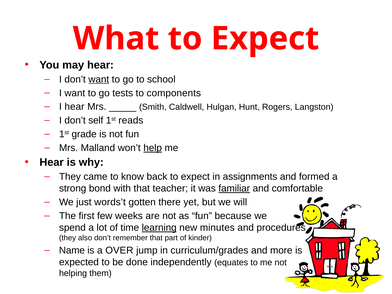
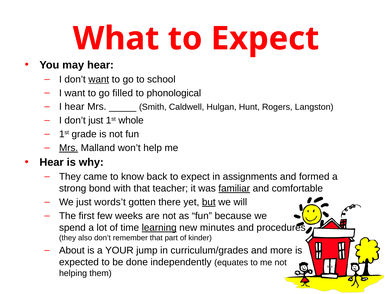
tests: tests -> filled (123, 93)
components: components -> phonological (174, 93)
don’t self: self -> just (96, 120)
reads: reads -> whole (131, 120)
Mrs underline: none -> present (69, 148)
help underline: present -> none (153, 148)
but underline: none -> present (209, 202)
Name: Name -> About (72, 251)
OVER: OVER -> YOUR (119, 251)
